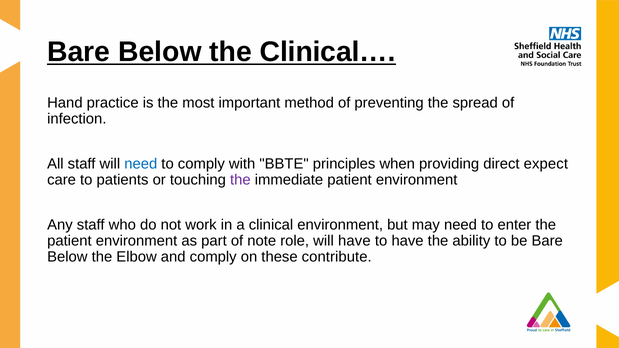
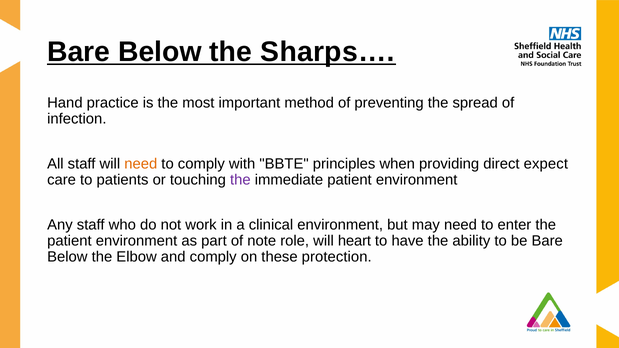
Clinical…: Clinical… -> Sharps… (327, 52)
need colour: blue -> orange (141, 164)
will have: have -> heart (354, 241)
contribute: contribute -> protection (337, 257)
